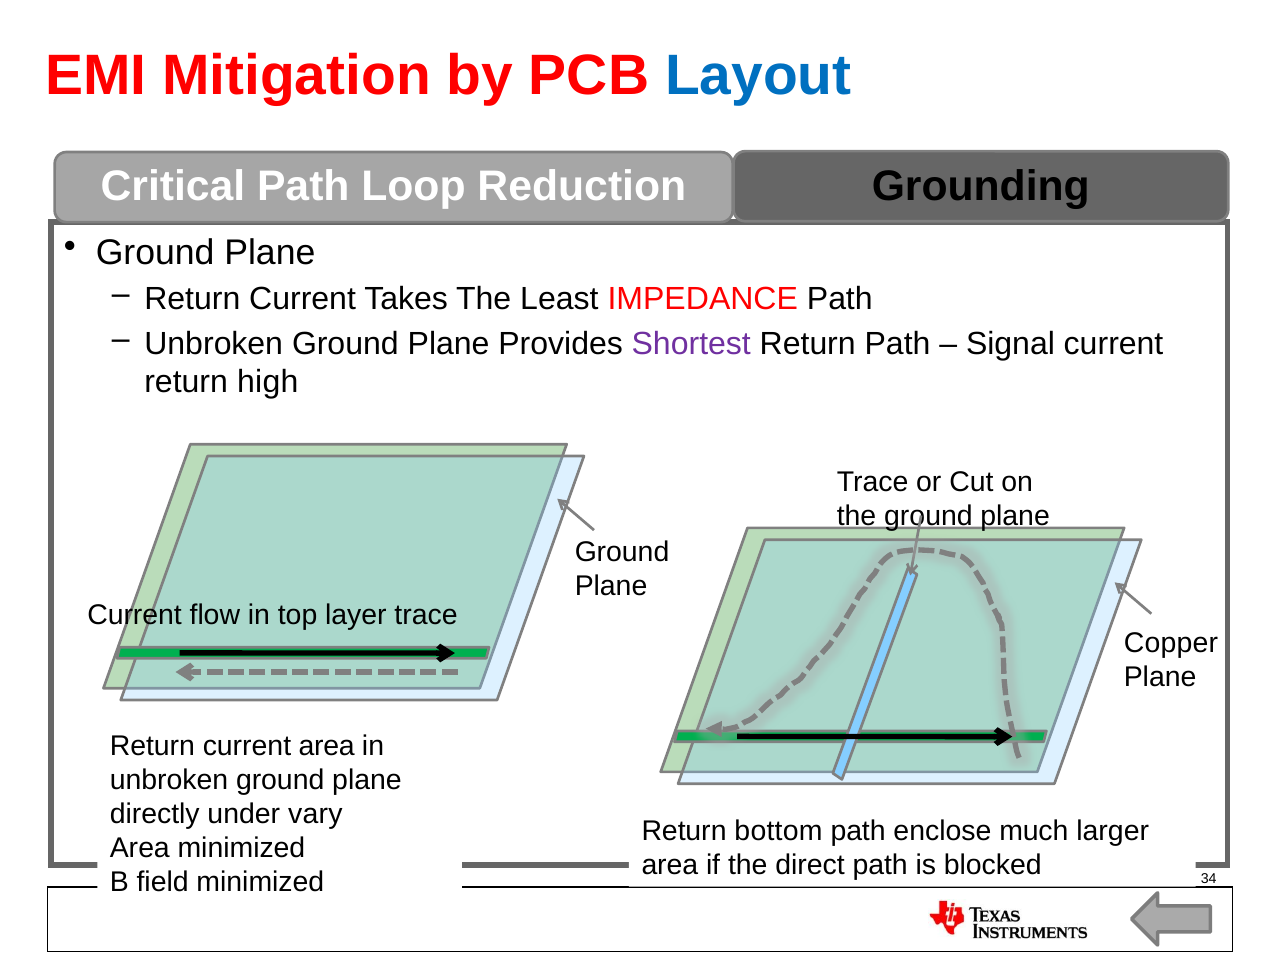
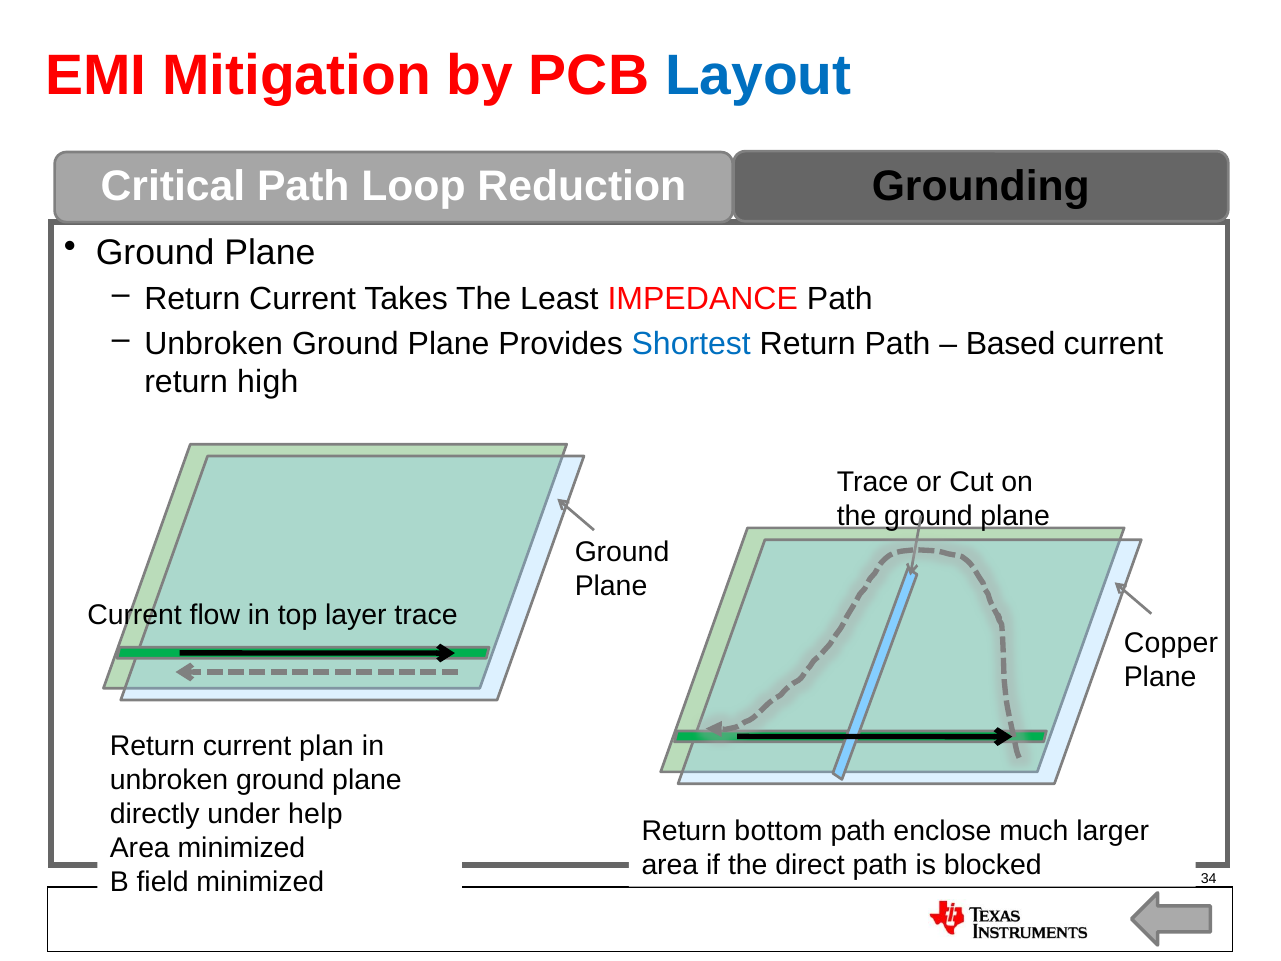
Shortest colour: purple -> blue (691, 344)
Signal: Signal -> Based (1011, 344)
current area: area -> plan (326, 745)
vary: vary -> help (315, 814)
